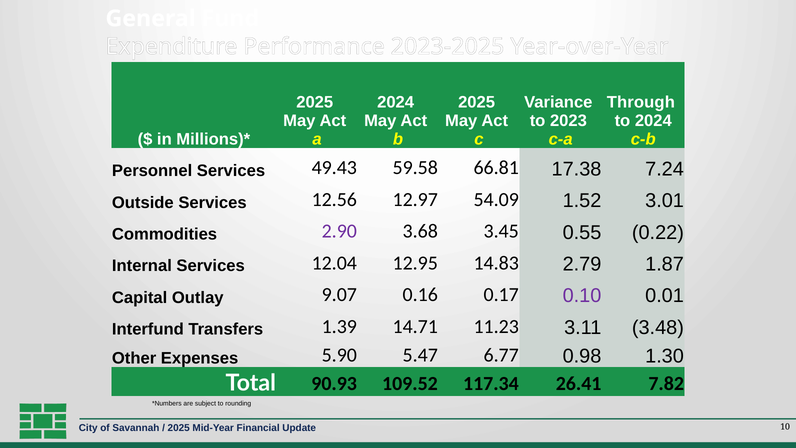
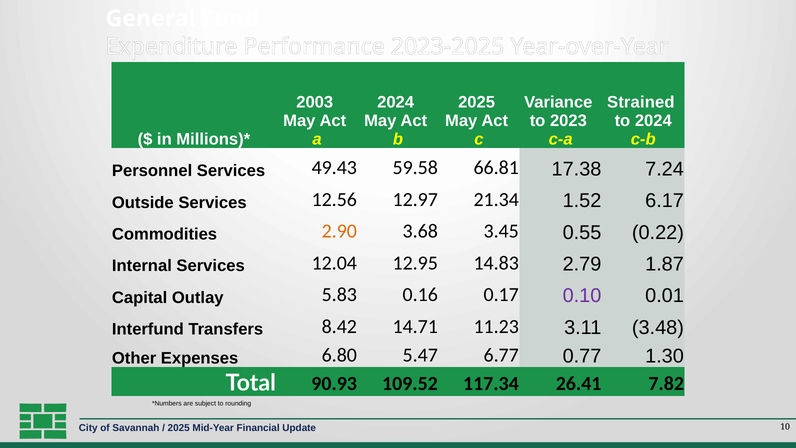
2025: 2025 -> 2003 (315, 102)
Through: Through -> Strained (641, 102)
54.09: 54.09 -> 21.34 (496, 199)
3.01: 3.01 -> 6.17 (665, 201)
2.90 colour: purple -> orange (339, 231)
9.07: 9.07 -> 5.83 (339, 295)
1.39: 1.39 -> 8.42 (339, 326)
5.90: 5.90 -> 6.80 (339, 355)
0.98: 0.98 -> 0.77 (582, 356)
